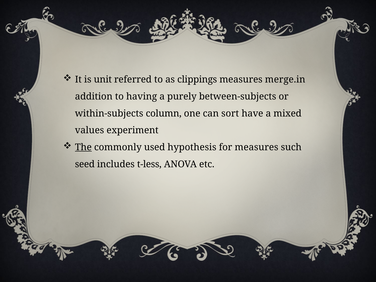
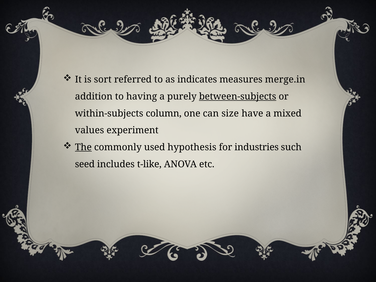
unit: unit -> sort (103, 80)
clippings: clippings -> indicates (197, 80)
between-subjects underline: none -> present (238, 96)
sort: sort -> size (230, 113)
for measures: measures -> industries (257, 147)
t-less: t-less -> t-like (149, 164)
